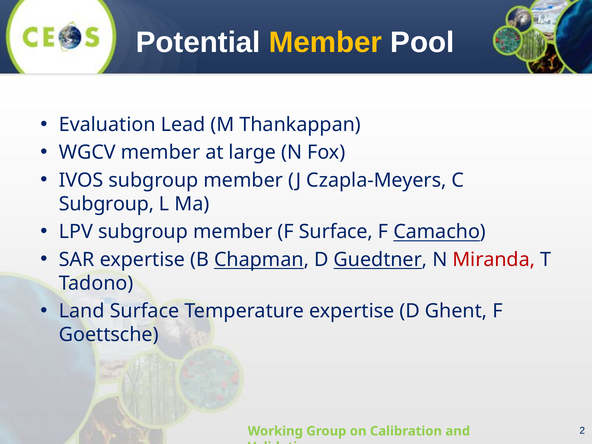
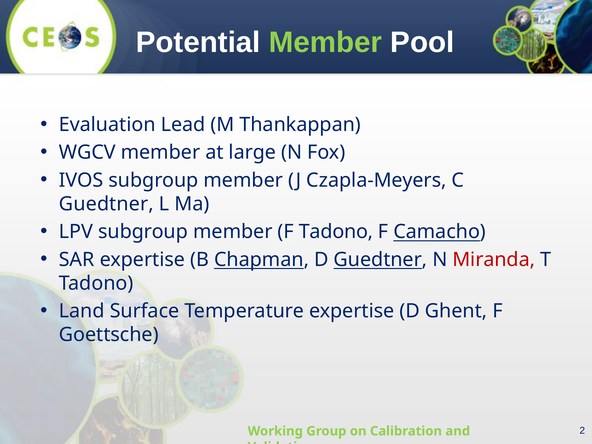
Member colour: yellow -> light green (325, 42)
Subgroup: Subgroup -> Guedtner (106, 204)
F Surface: Surface -> Tadono (336, 232)
